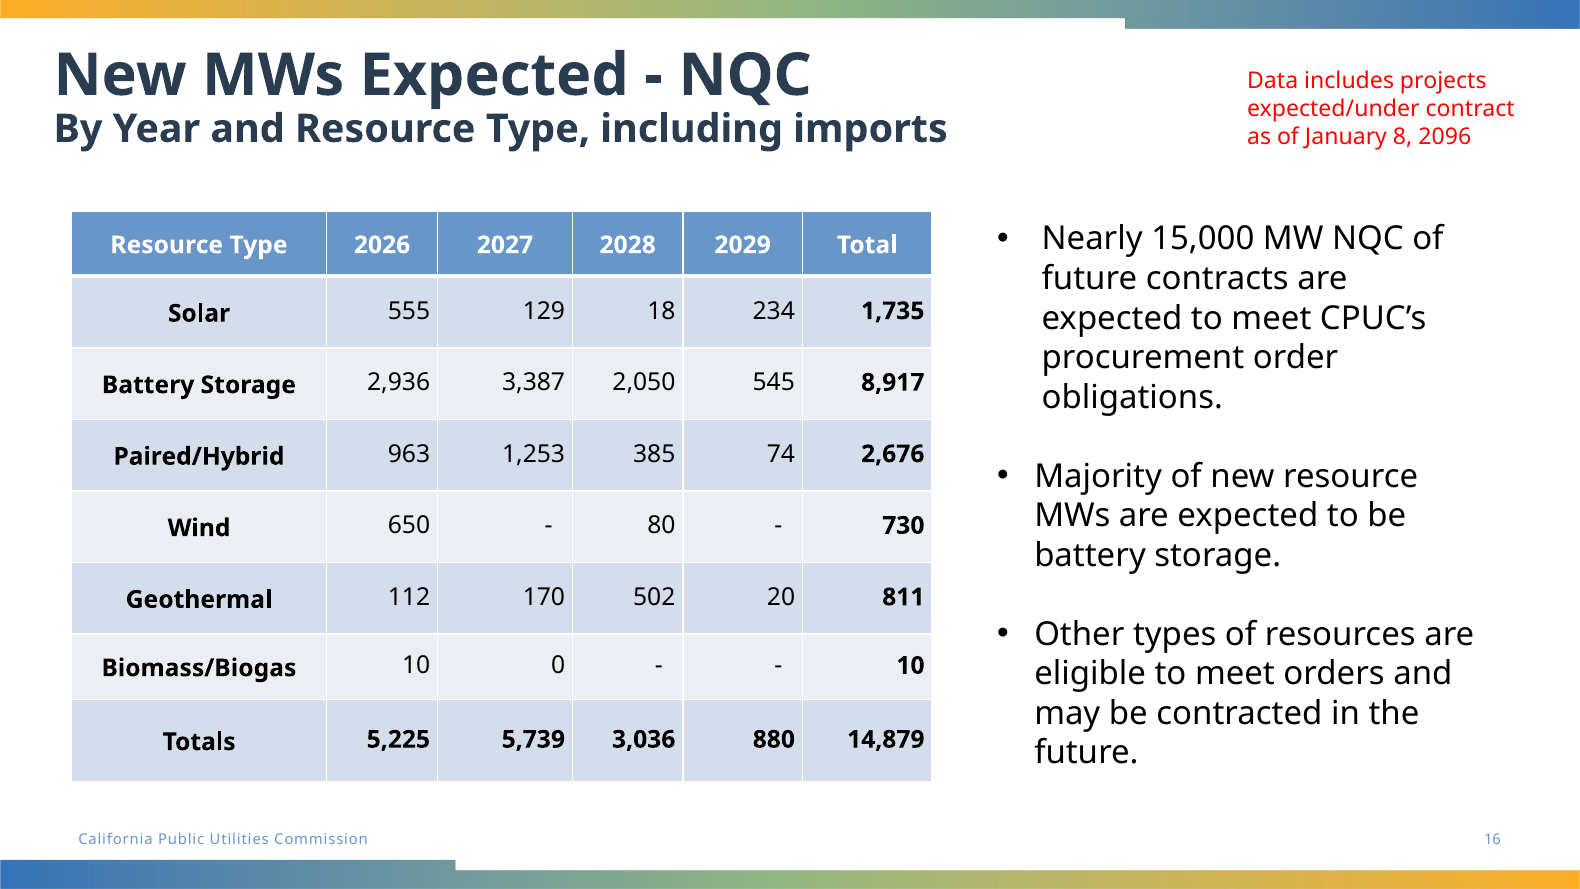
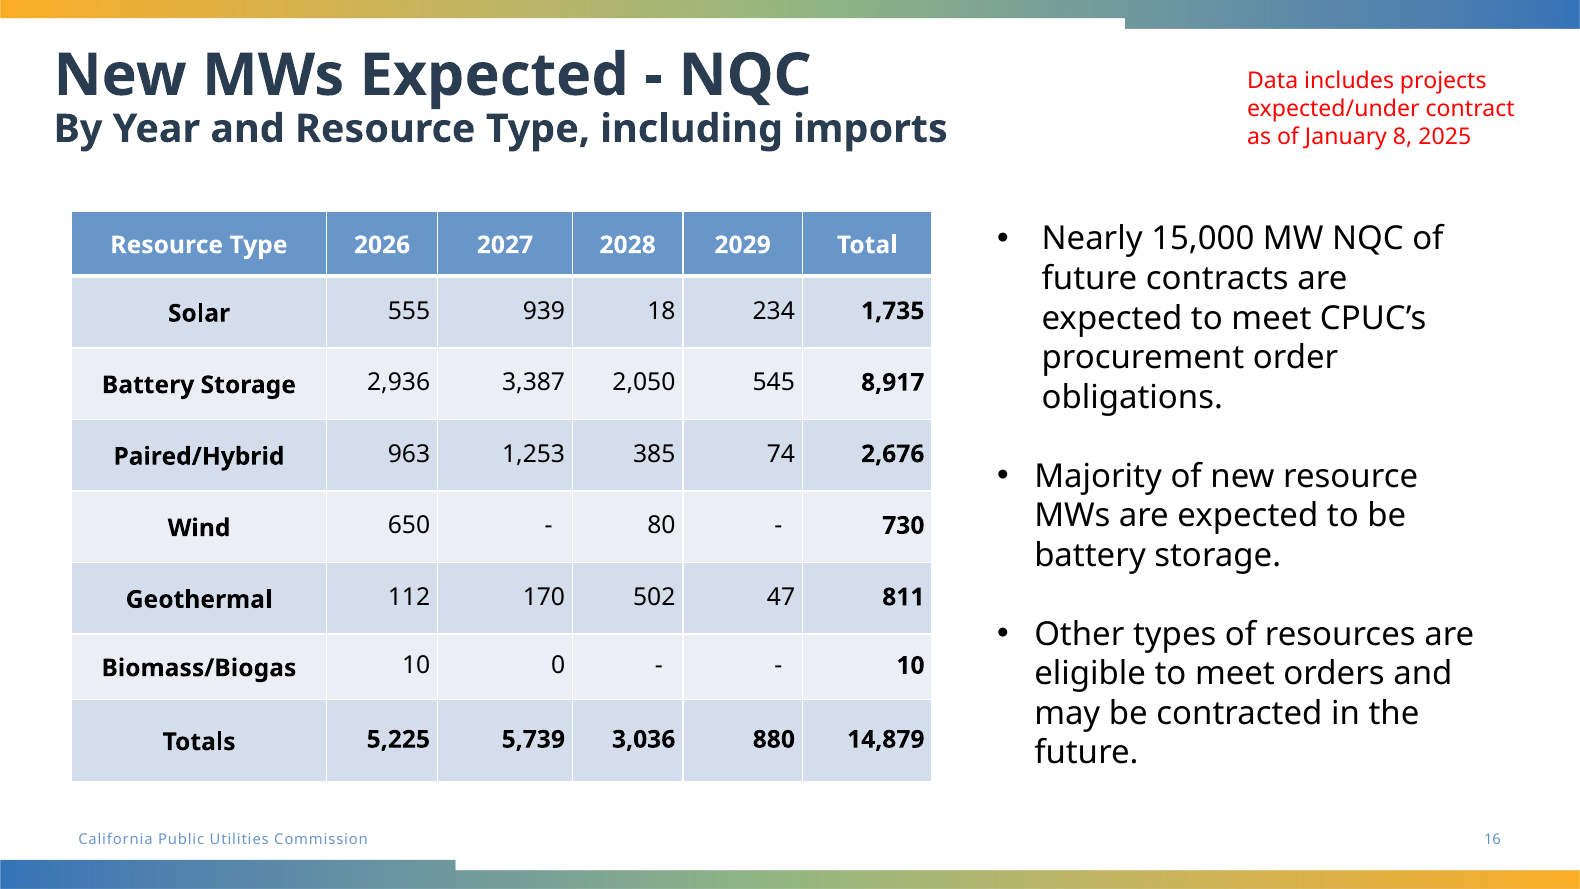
8 2096: 2096 -> 2025 (1445, 136)
129: 129 -> 939 (544, 311)
20: 20 -> 47 (781, 597)
